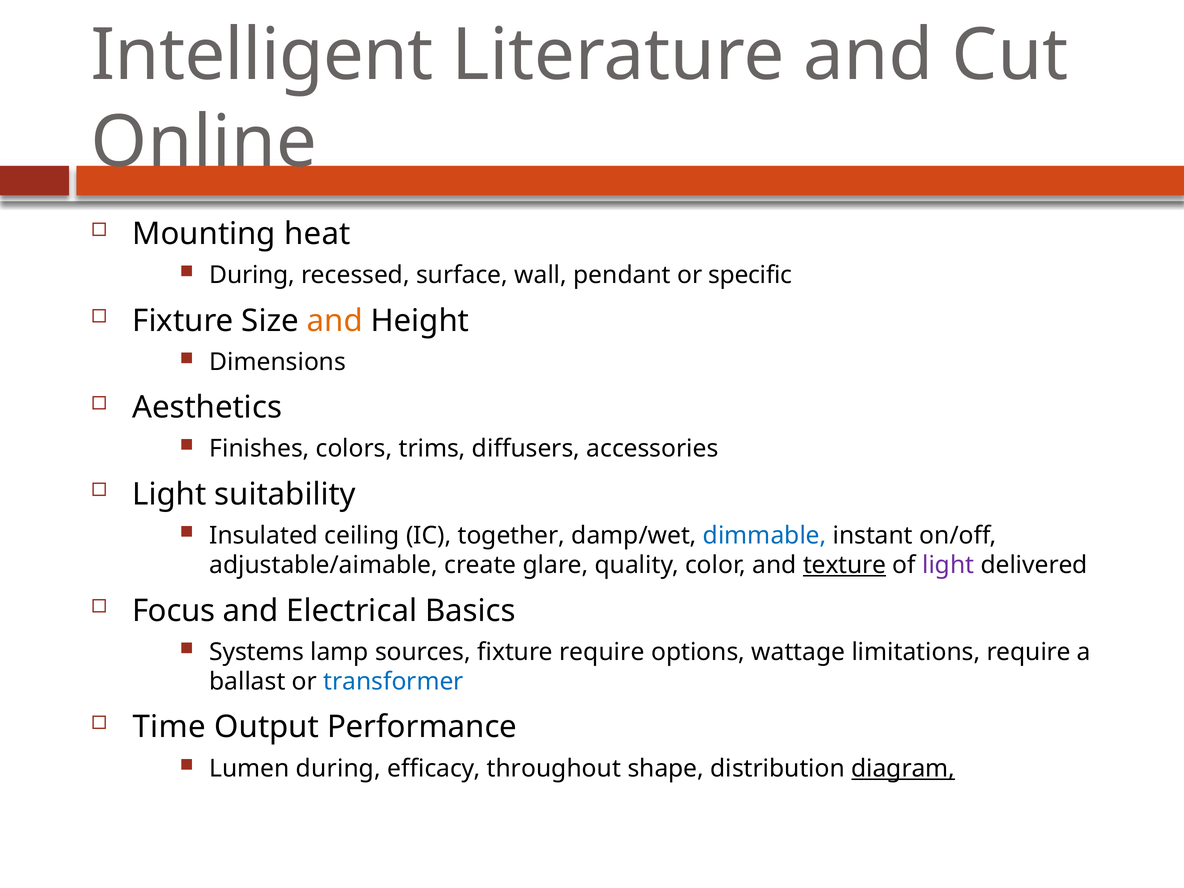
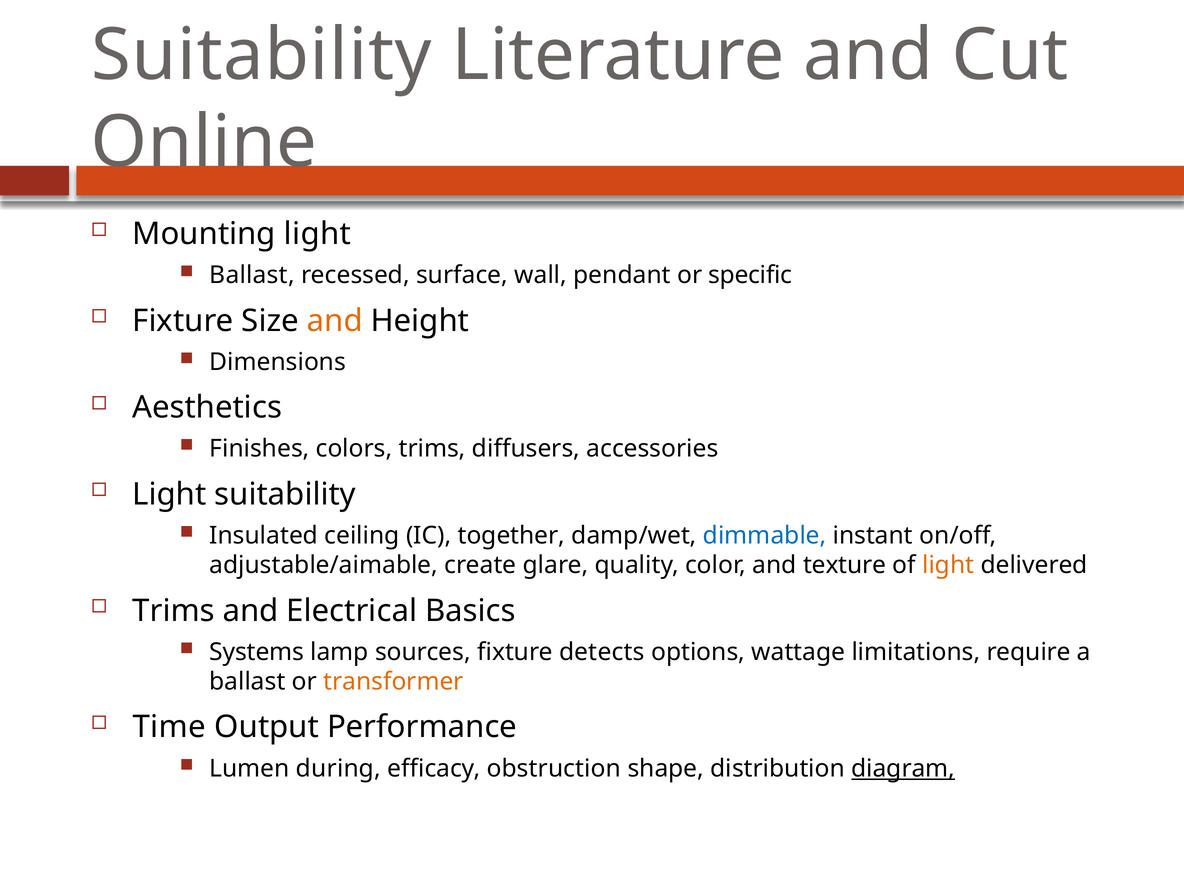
Intelligent: Intelligent -> Suitability (262, 55)
Mounting heat: heat -> light (317, 234)
During: During -> Ballast (252, 275)
texture underline: present -> none (845, 565)
light colour: purple -> orange (948, 565)
Focus: Focus -> Trims (174, 611)
fixture require: require -> detects (602, 652)
transformer colour: blue -> orange (393, 682)
throughout: throughout -> obstruction (554, 768)
